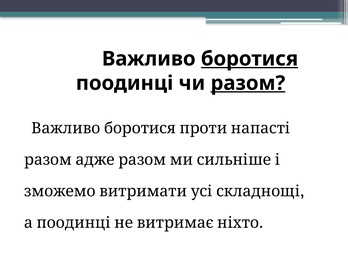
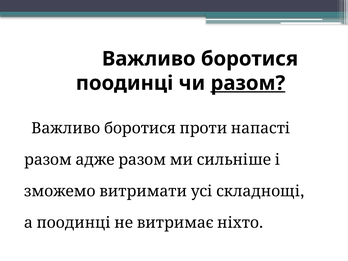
боротися underline: present -> none (249, 59)
